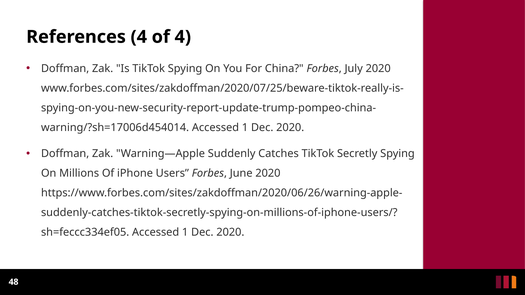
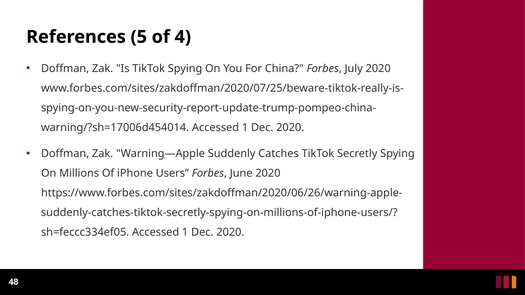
References 4: 4 -> 5 (139, 37)
